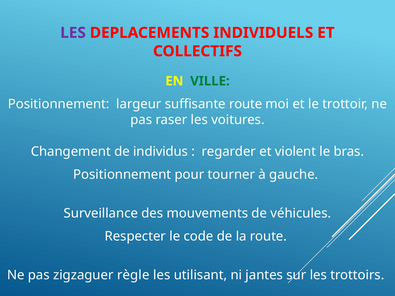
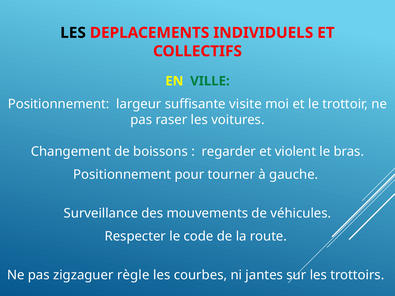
LES colour: purple -> black (73, 33)
suffisante route: route -> visite (245, 104)
individus: individus -> boissons (161, 152)
utilisant: utilisant -> courbes (200, 275)
